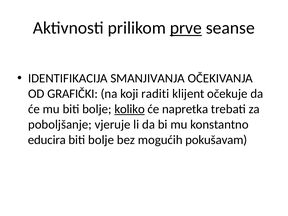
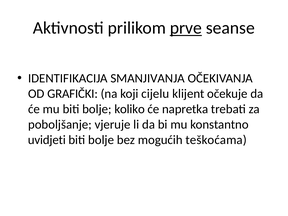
raditi: raditi -> cijelu (155, 94)
koliko underline: present -> none (130, 109)
educira: educira -> uvidjeti (47, 140)
pokušavam: pokušavam -> teškoćama (216, 140)
